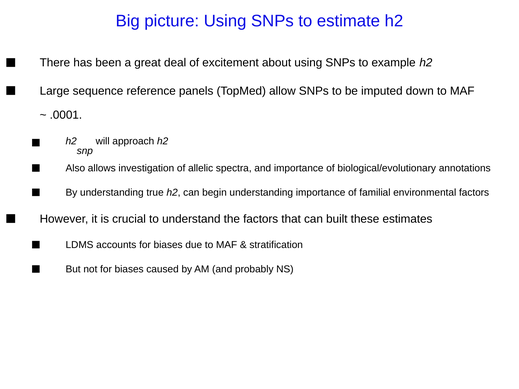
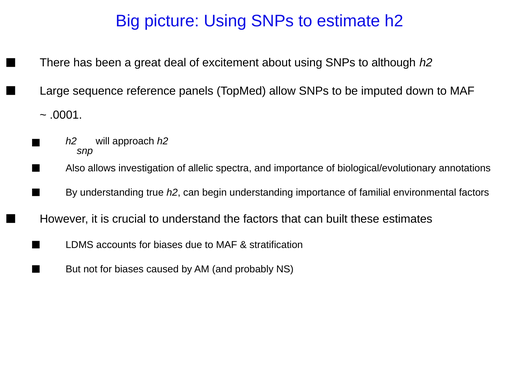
example: example -> although (394, 63)
